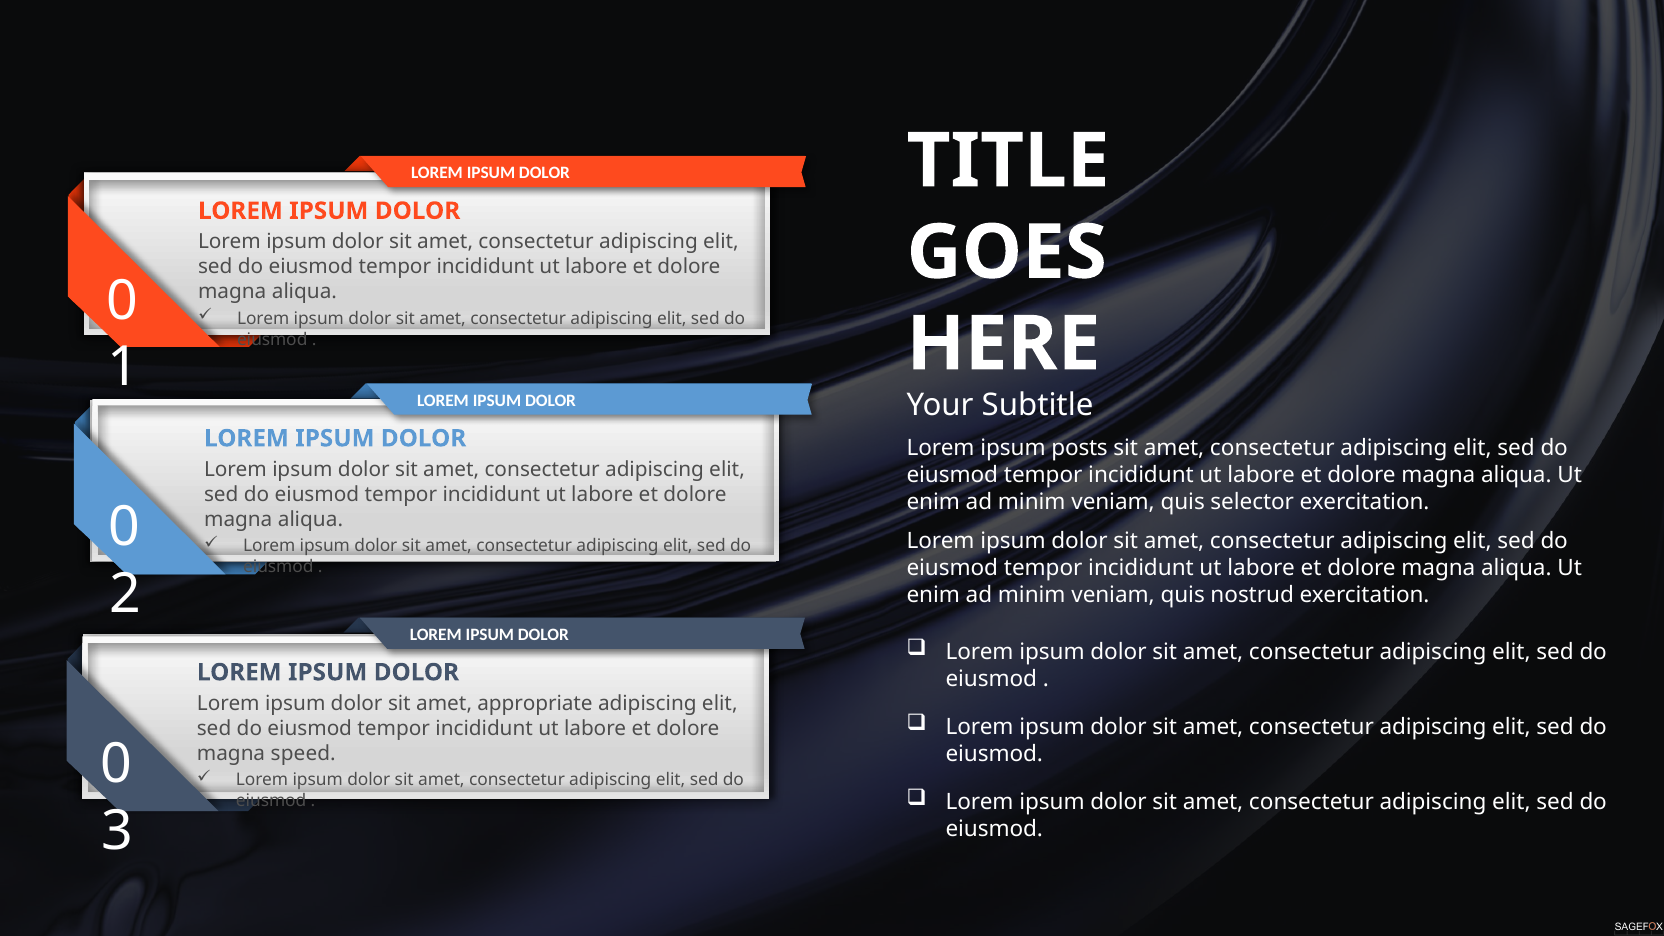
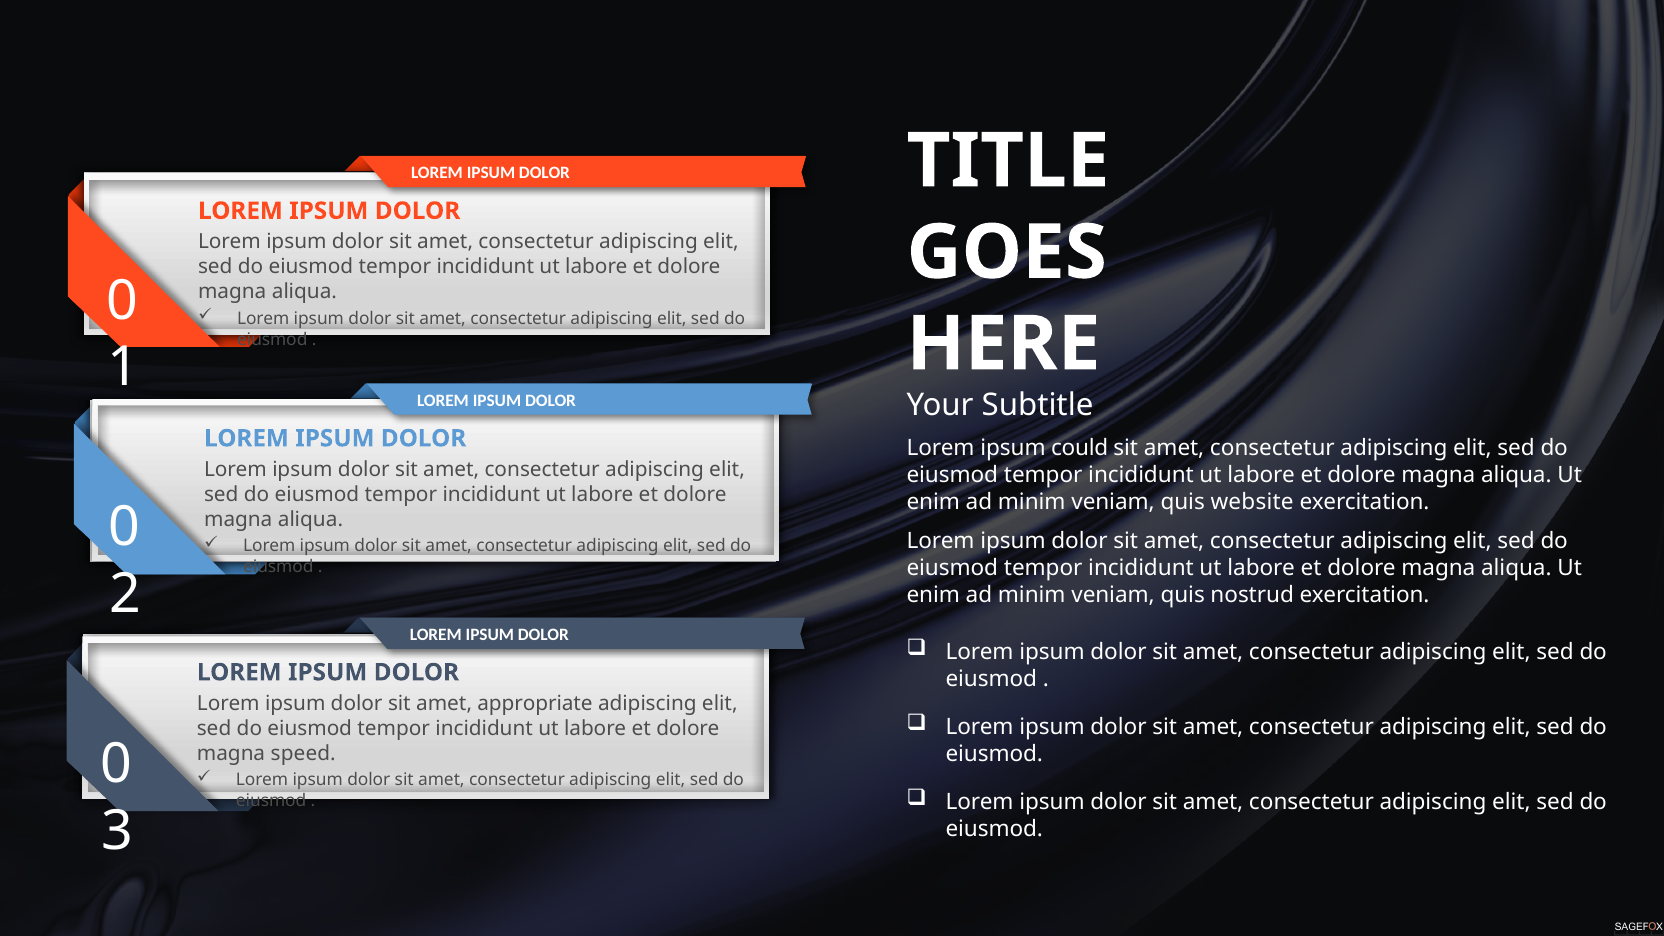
posts: posts -> could (1080, 448)
selector: selector -> website (1252, 502)
